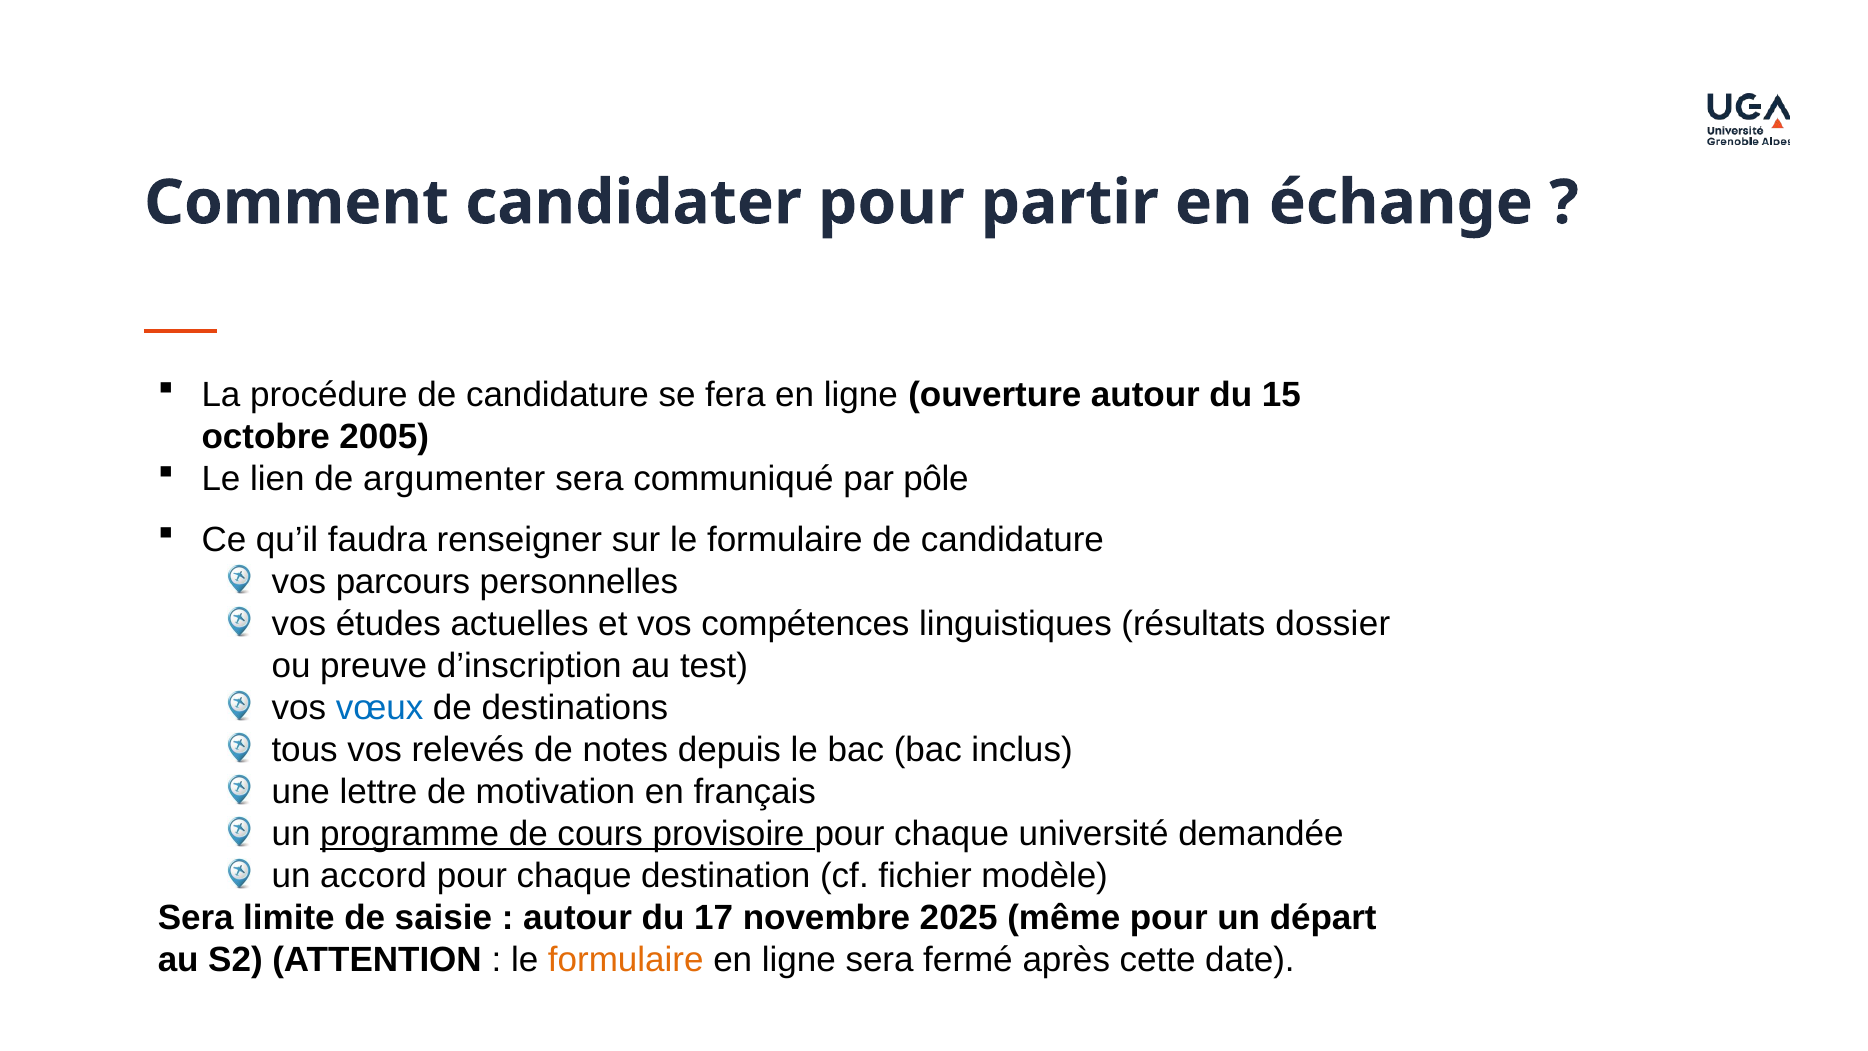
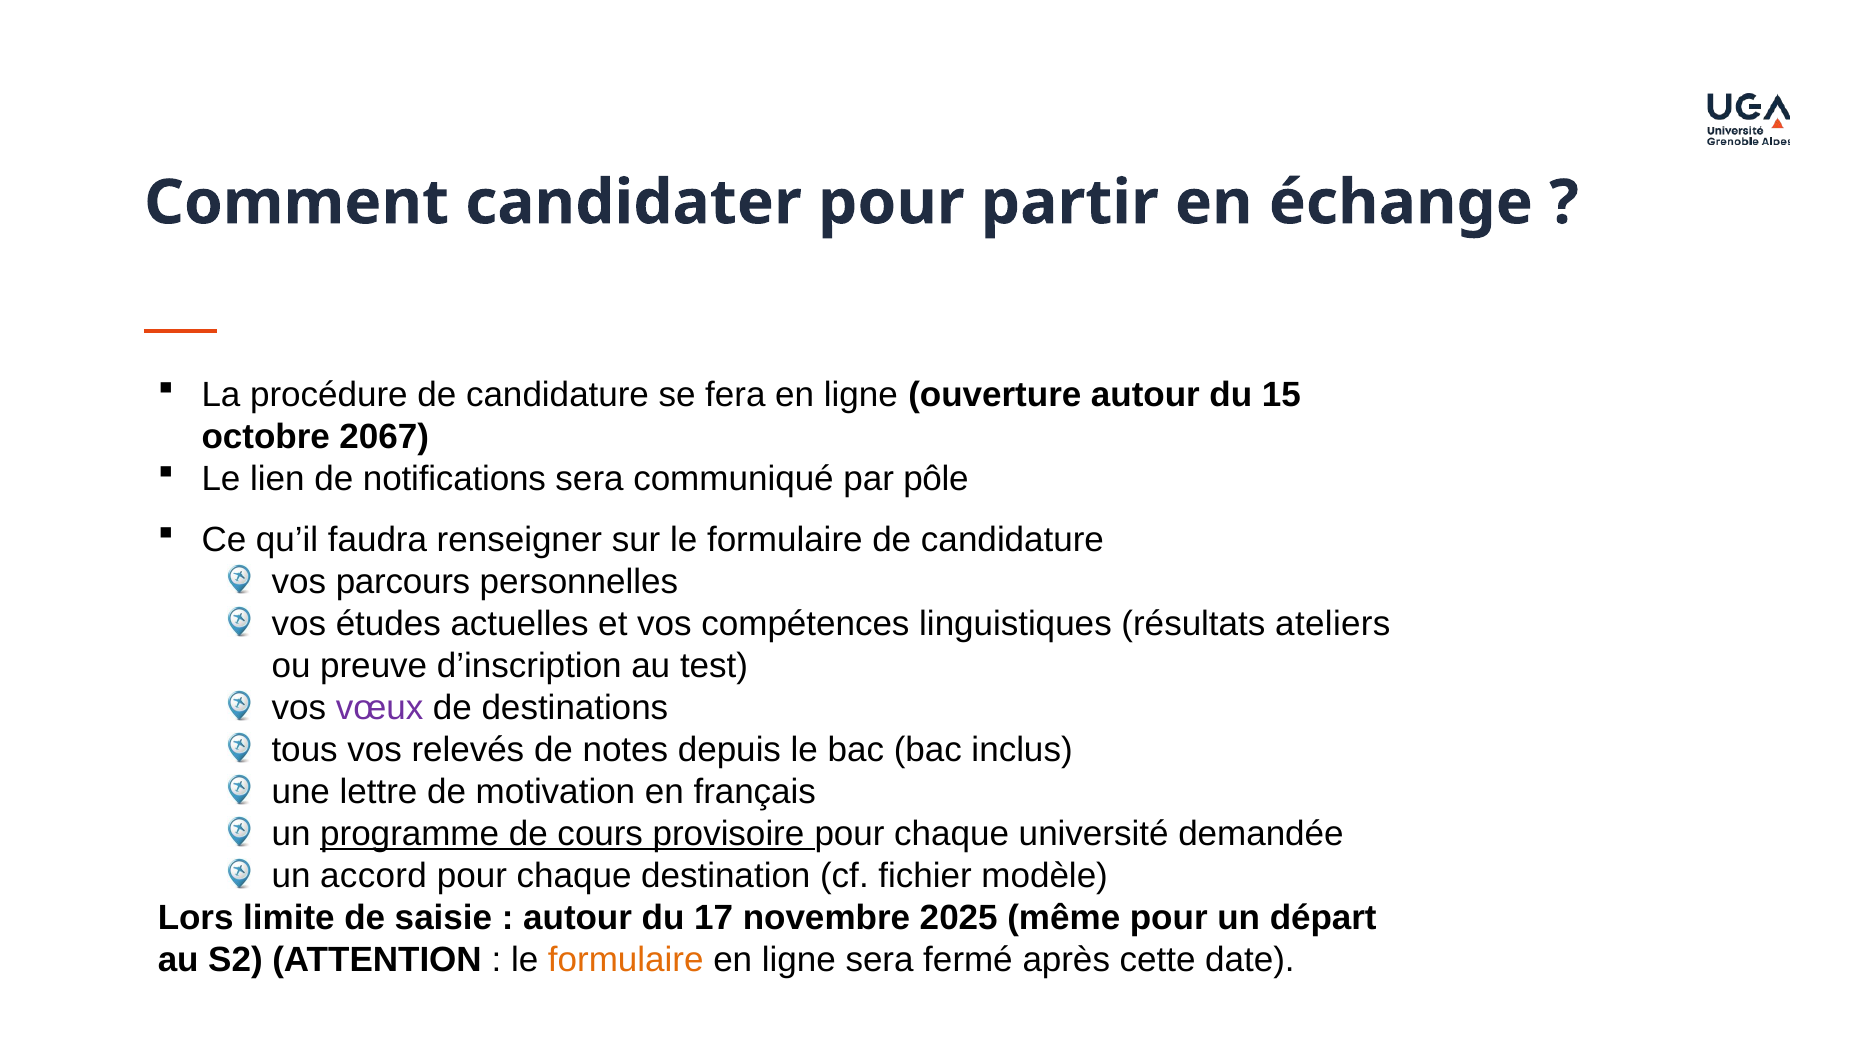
2005: 2005 -> 2067 (384, 437)
argumenter: argumenter -> notifications (454, 479)
dossier: dossier -> ateliers (1333, 624)
vœux colour: blue -> purple (380, 708)
Sera: Sera -> Lors (196, 918)
